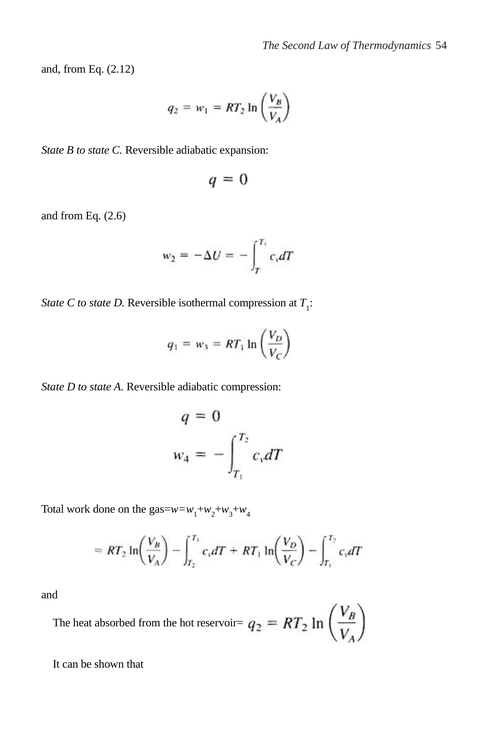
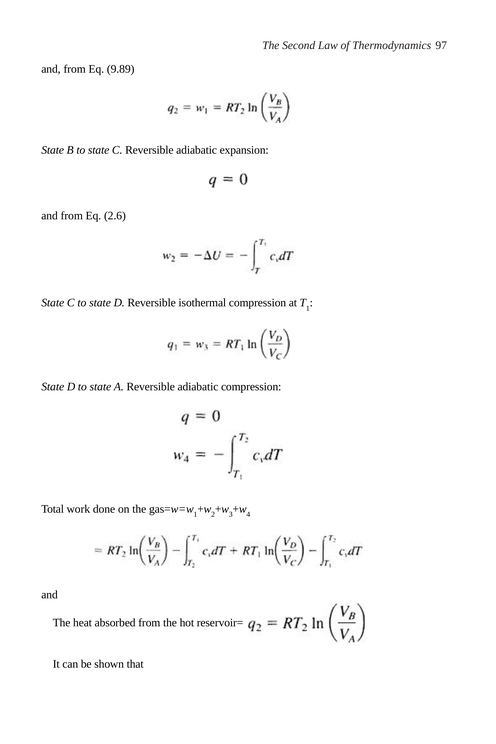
54: 54 -> 97 (441, 45)
2.12: 2.12 -> 9.89 (121, 69)
